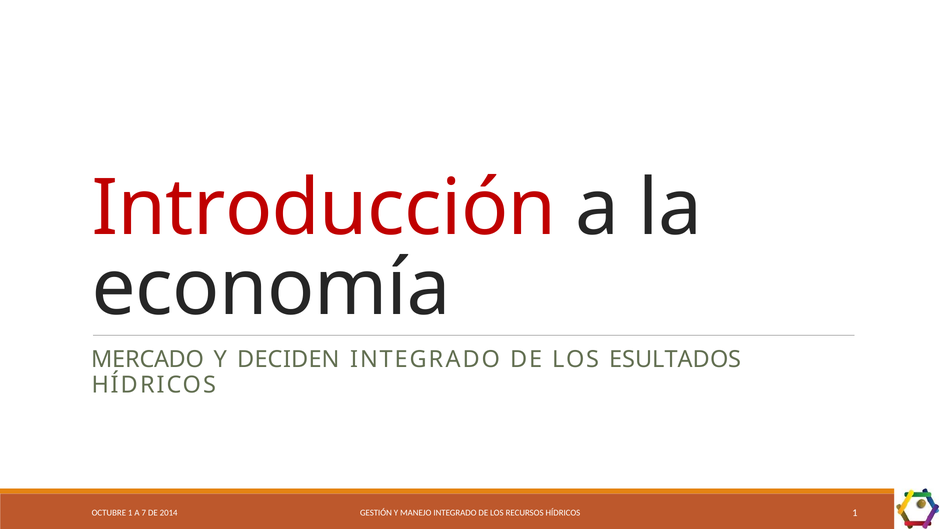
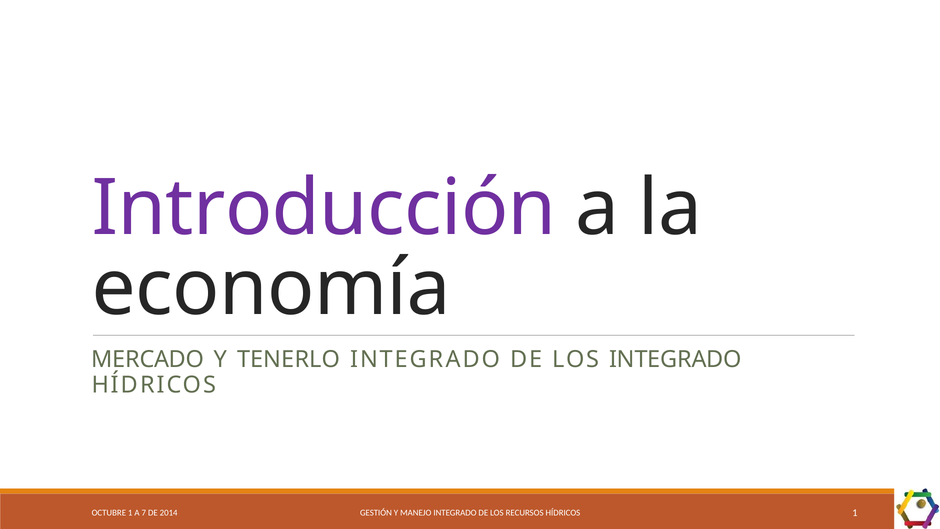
Introducción colour: red -> purple (324, 208)
DECIDEN: DECIDEN -> TENERLO (289, 359)
LOS ESULTADOS: ESULTADOS -> INTEGRADO (675, 359)
